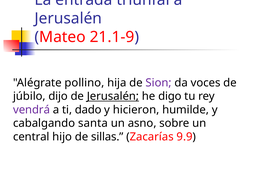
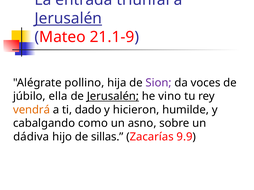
Jerusalén underline: none -> present (68, 18)
dijo: dijo -> ella (58, 96)
digo: digo -> vino (170, 96)
vendrá colour: purple -> orange (32, 110)
santa: santa -> como (93, 124)
central: central -> dádiva (31, 137)
